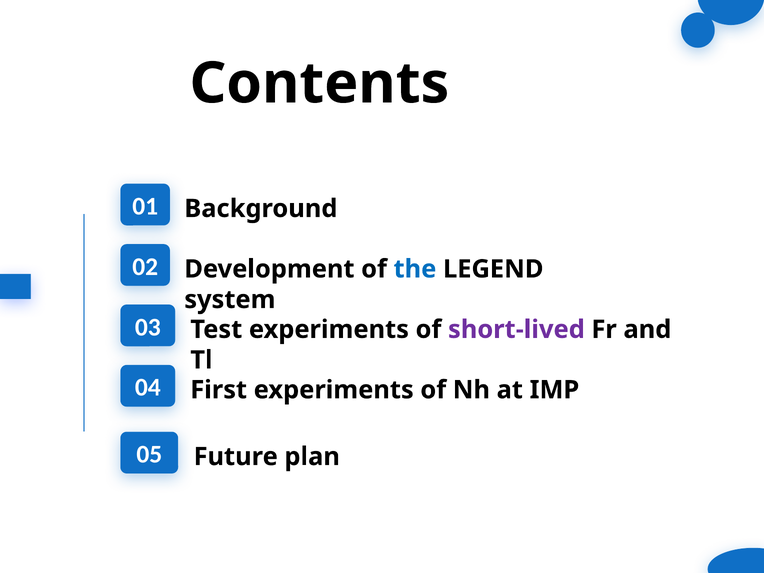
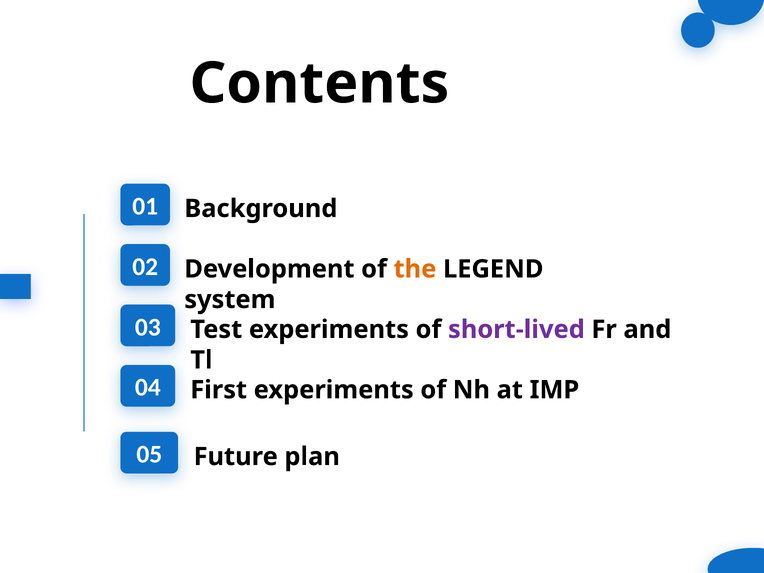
the colour: blue -> orange (415, 269)
